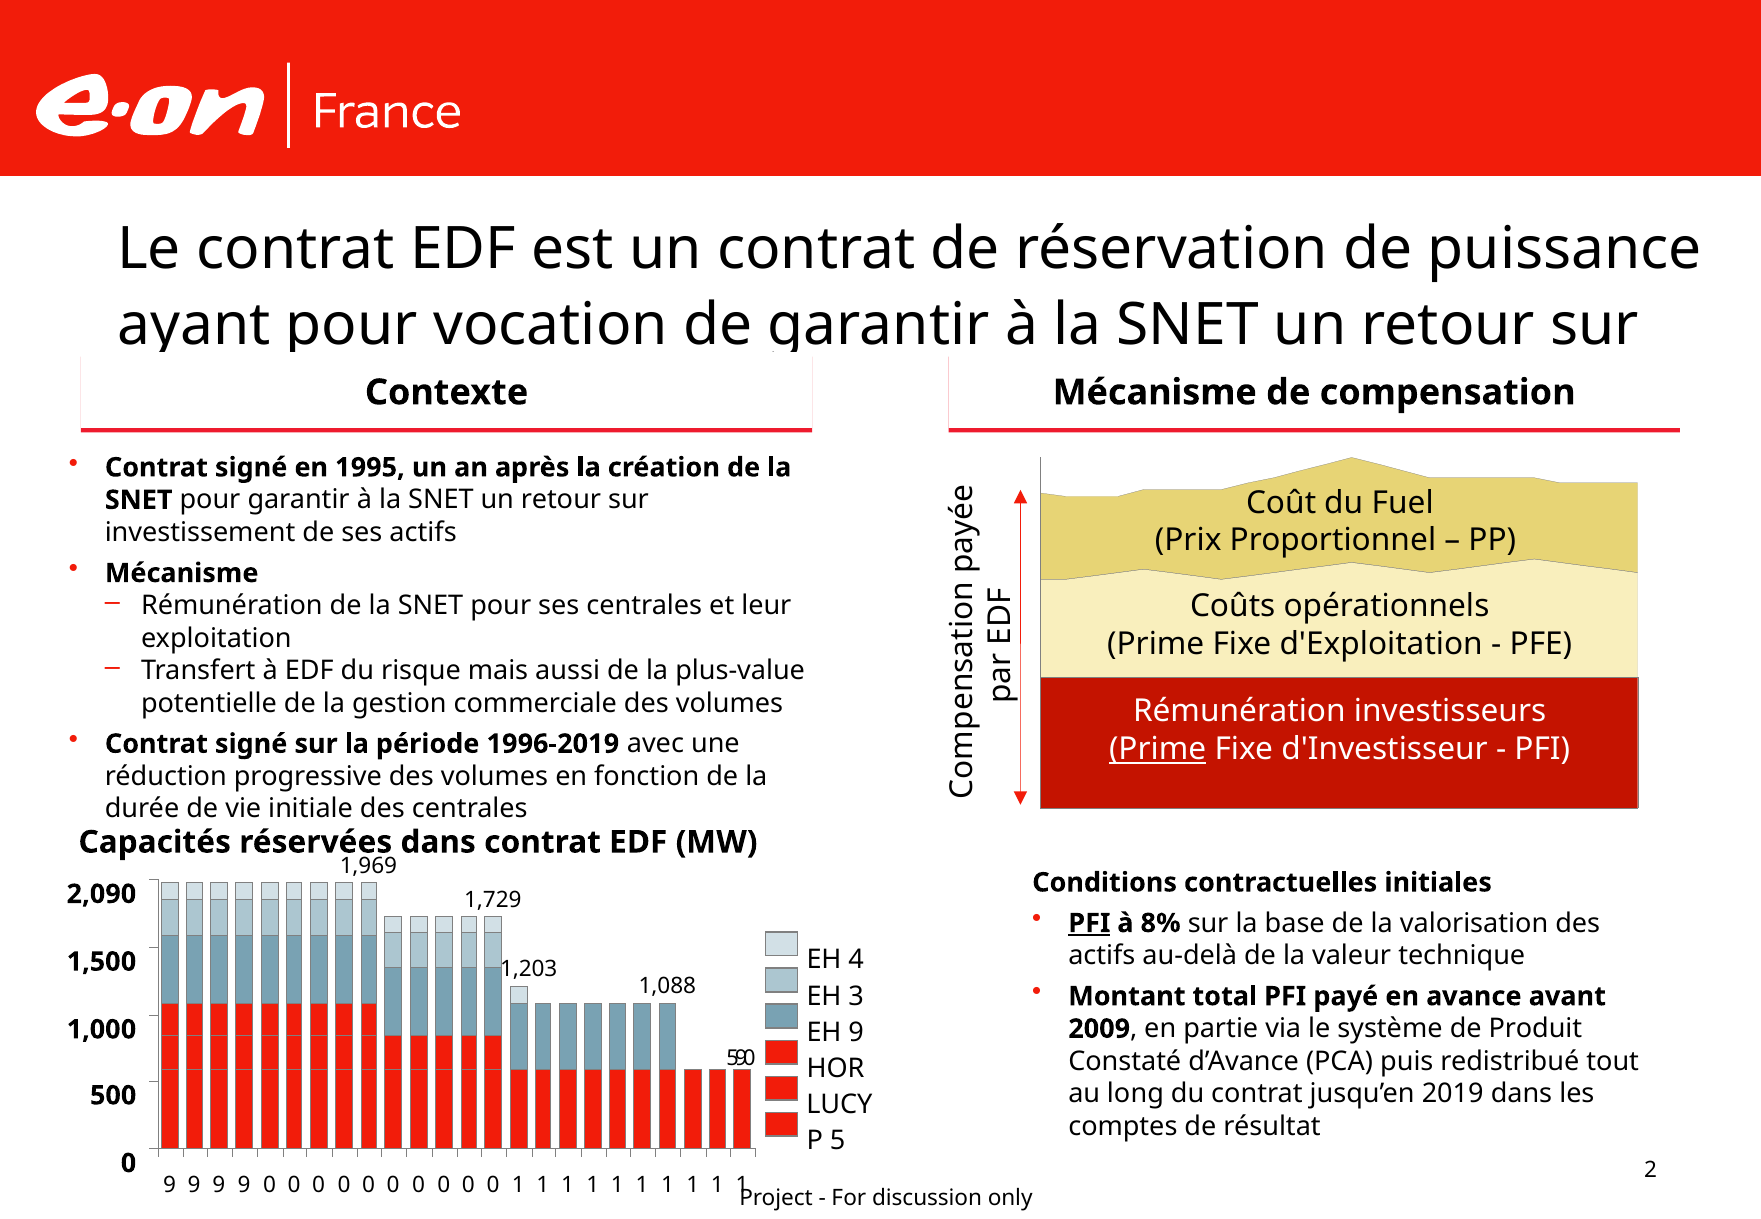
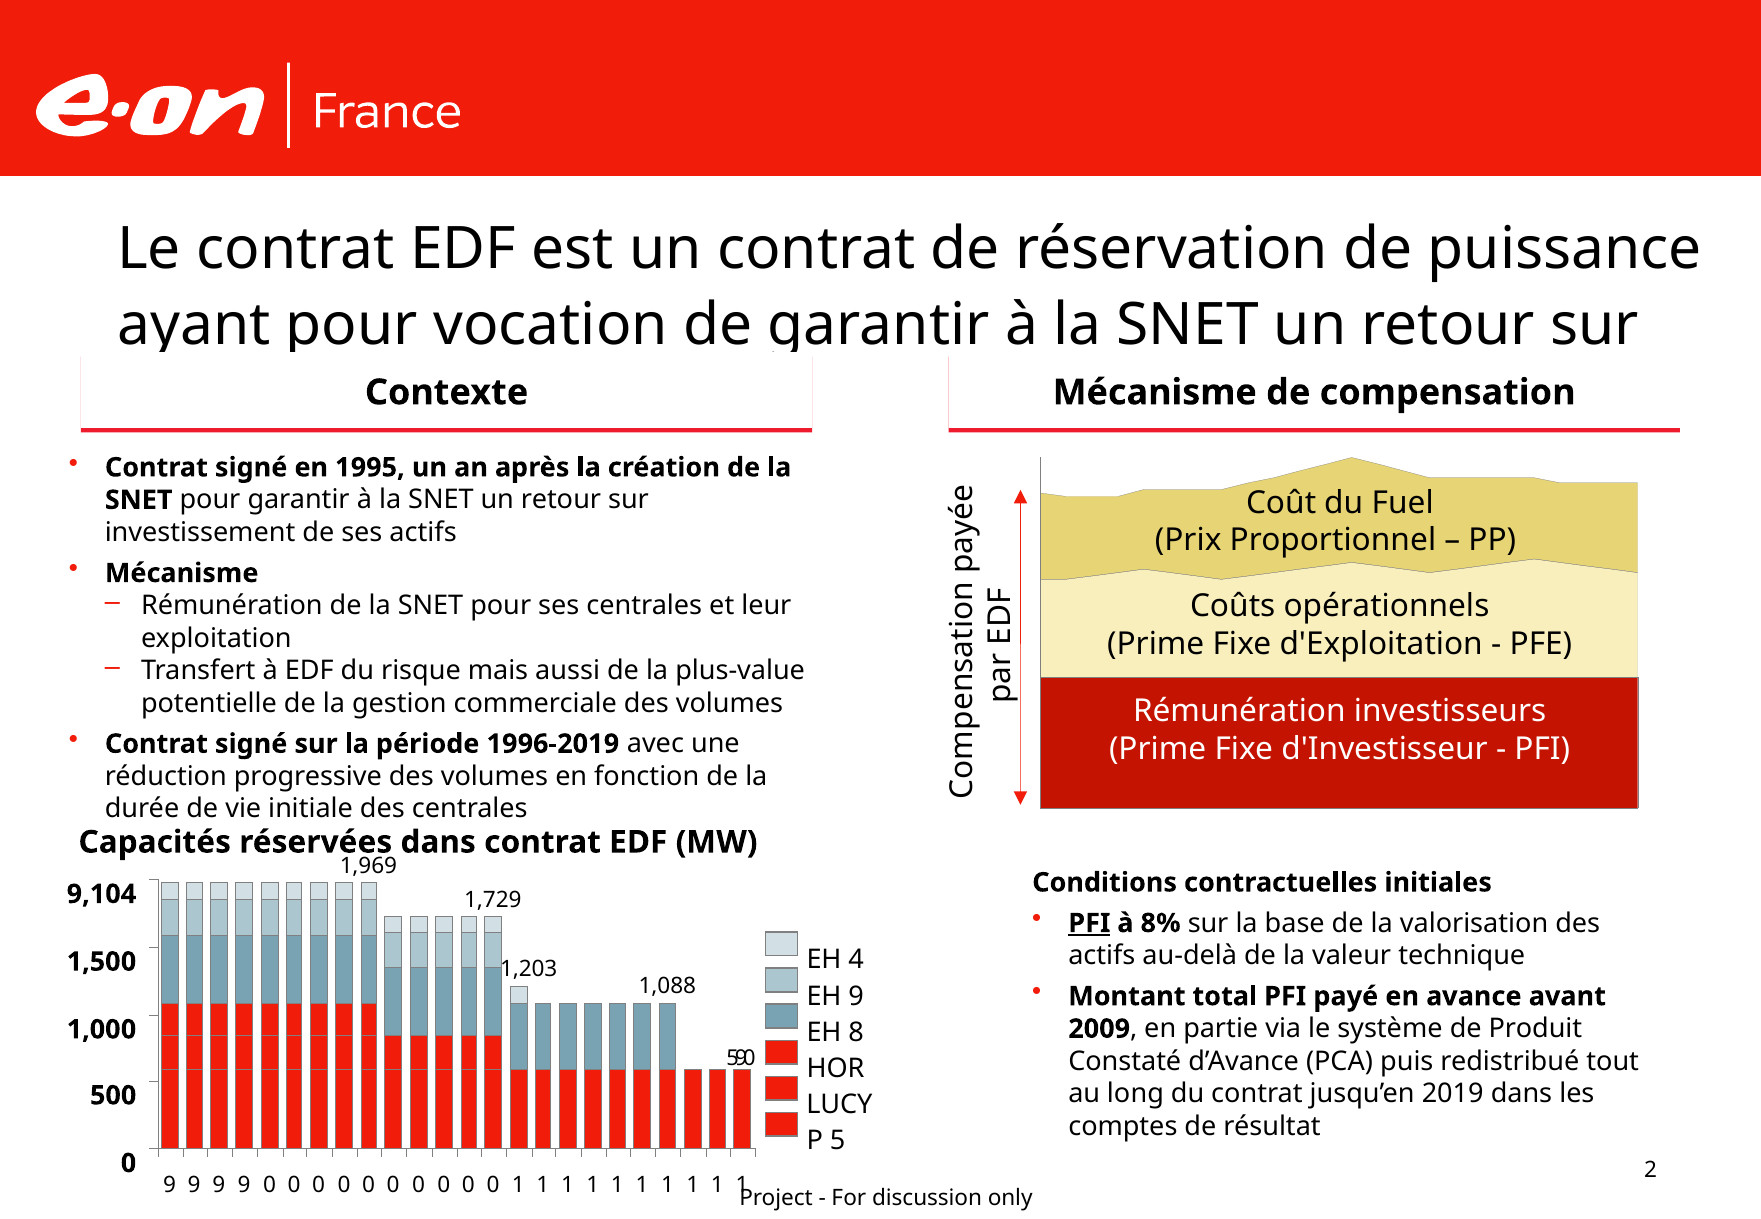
Prime underline: present -> none (1158, 749)
2,090: 2,090 -> 9,104 (101, 894)
EH 3: 3 -> 9 (856, 996)
EH 9: 9 -> 8 (856, 1032)
